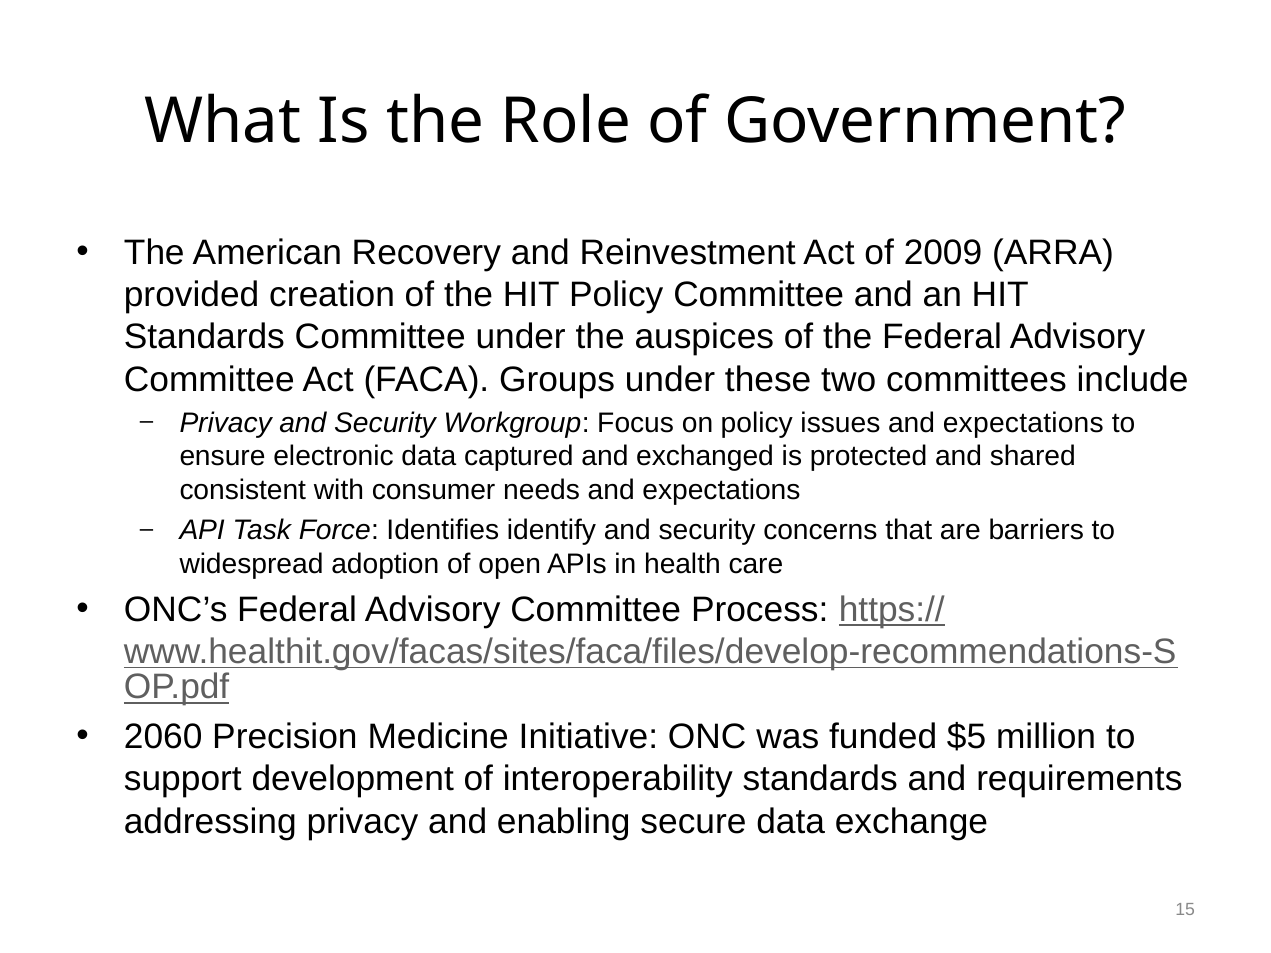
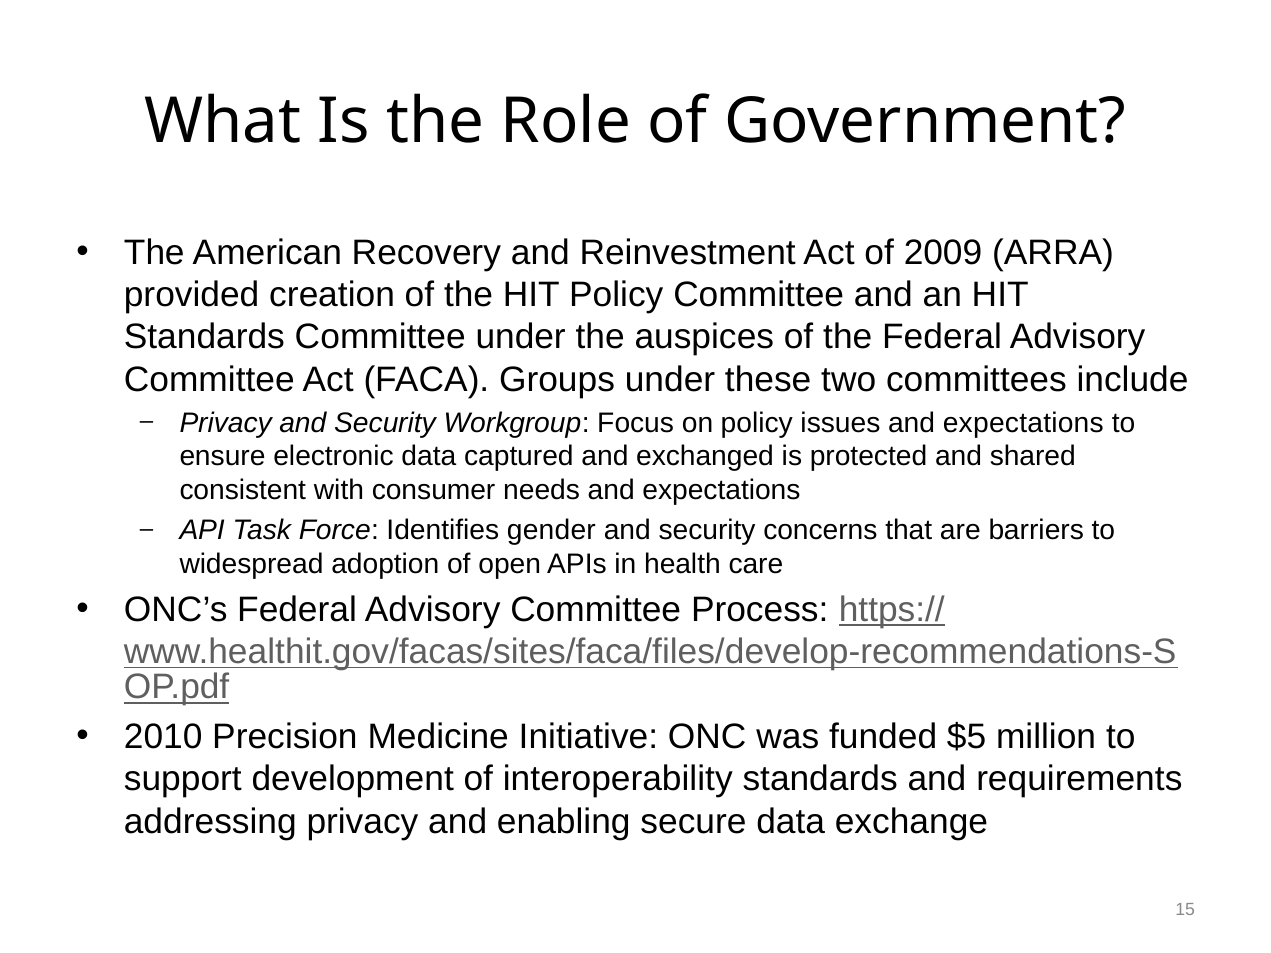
identify: identify -> gender (551, 530)
2060: 2060 -> 2010 (163, 737)
